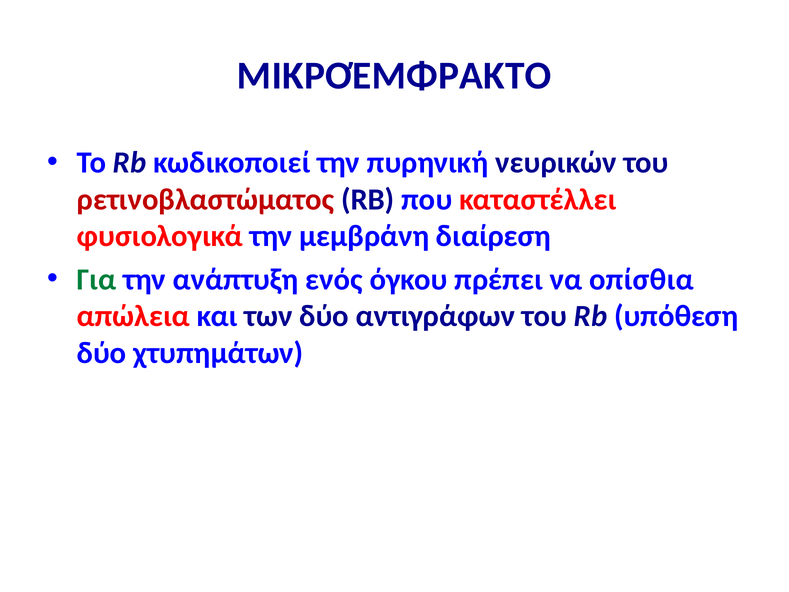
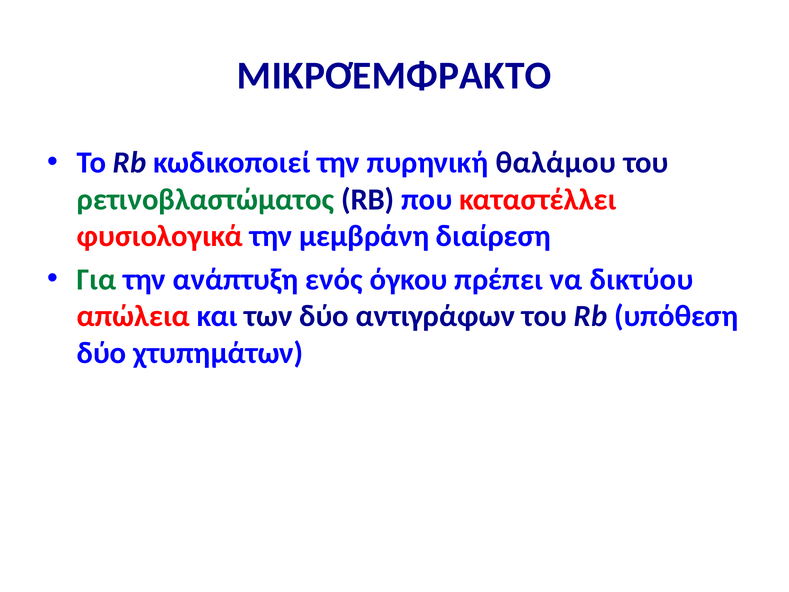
νευρικών: νευρικών -> θαλάμου (556, 163)
ρετινοβλαστώματος colour: red -> green (206, 199)
οπίσθια: οπίσθια -> δικτύου (641, 279)
